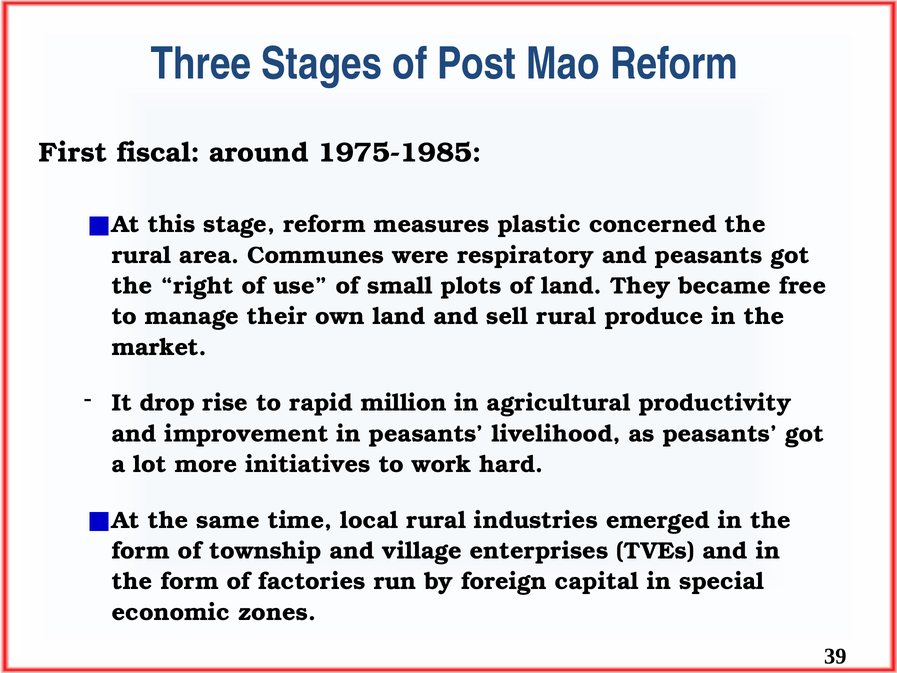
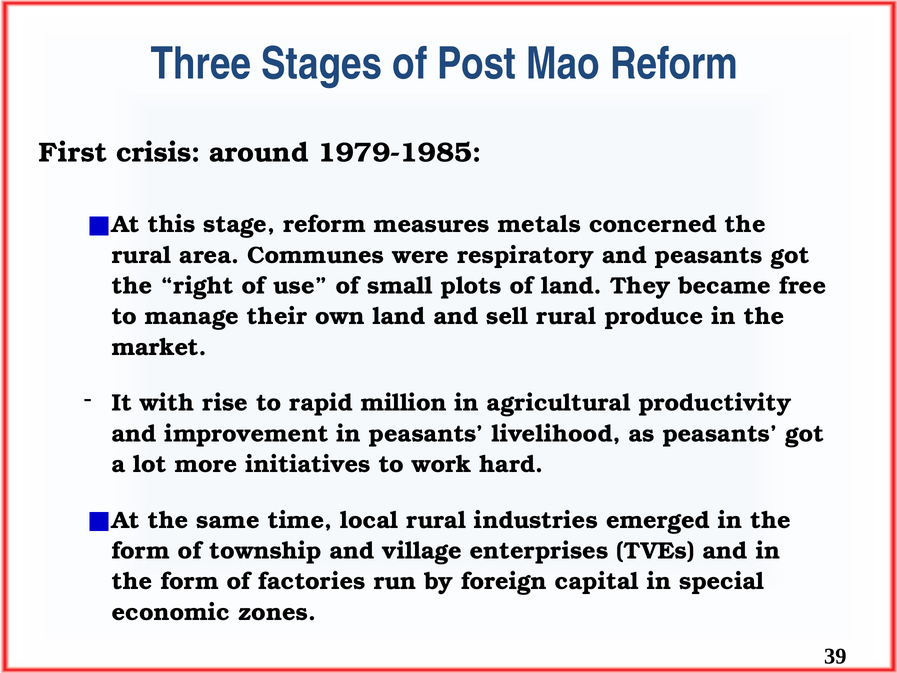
fiscal: fiscal -> crisis (158, 153)
1975-1985: 1975-1985 -> 1979-1985 (400, 153)
plastic: plastic -> metals (539, 225)
drop: drop -> with (167, 403)
